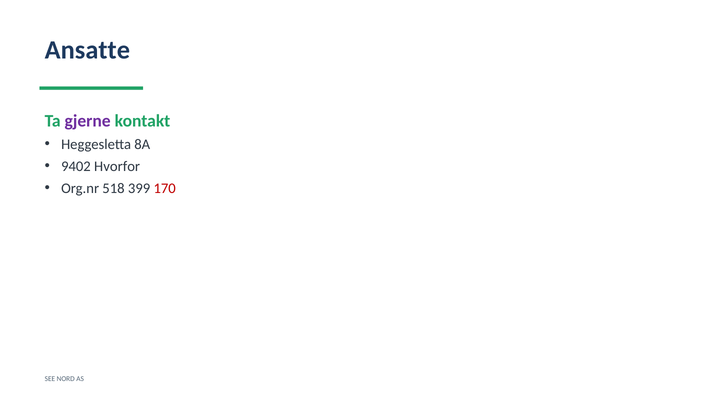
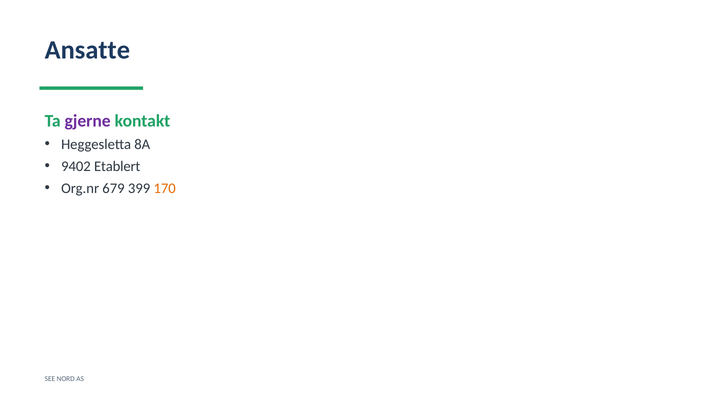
Hvorfor: Hvorfor -> Etablert (117, 166)
518: 518 -> 679 (113, 188)
170 colour: red -> orange (165, 188)
